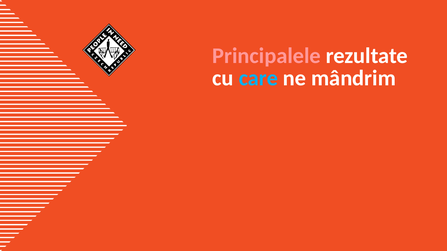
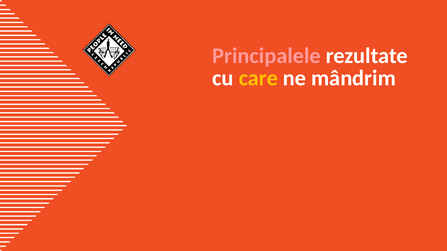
care colour: light blue -> yellow (258, 78)
